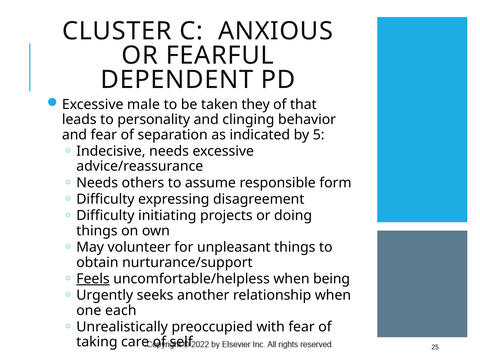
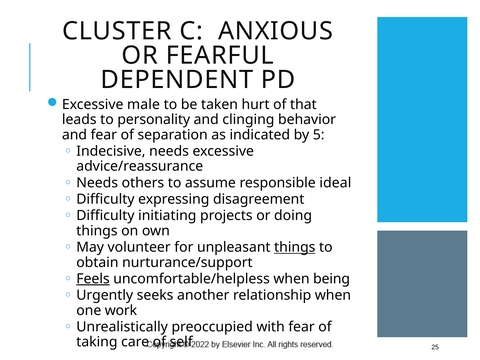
they: they -> hurt (256, 104)
form: form -> ideal (335, 183)
things underline: none -> present (295, 247)
each: each -> work (121, 310)
